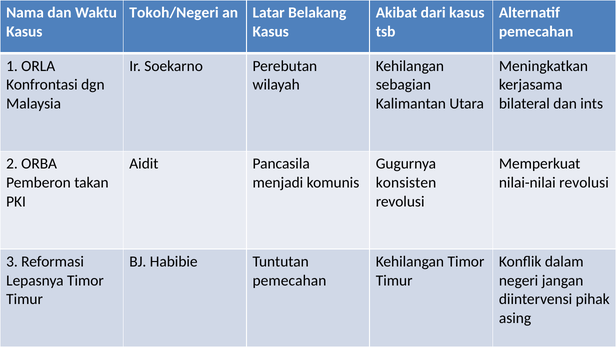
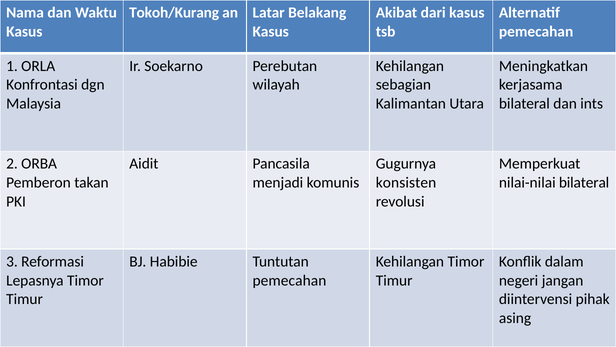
Tokoh/Negeri: Tokoh/Negeri -> Tokoh/Kurang (174, 13)
nilai-nilai revolusi: revolusi -> bilateral (584, 182)
